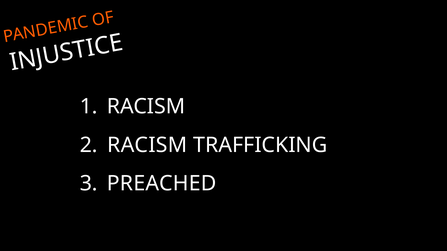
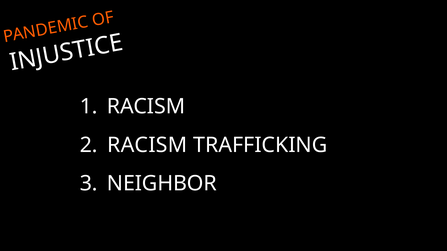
PREACHED: PREACHED -> NEIGHBOR (162, 184)
